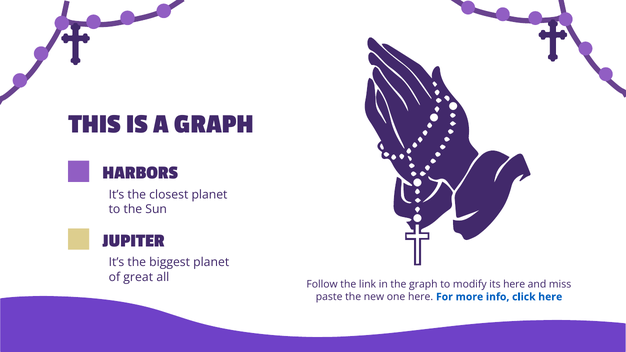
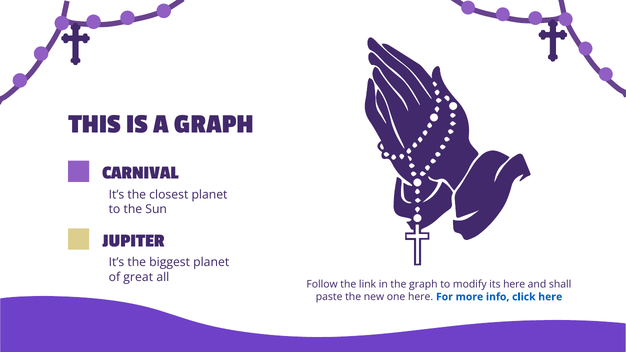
HARBORS: HARBORS -> CARNIVAL (140, 173)
miss: miss -> shall (560, 284)
